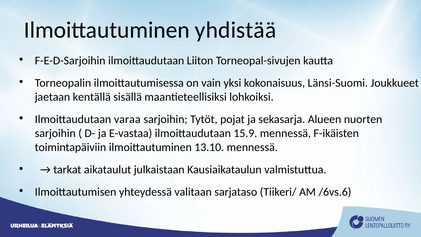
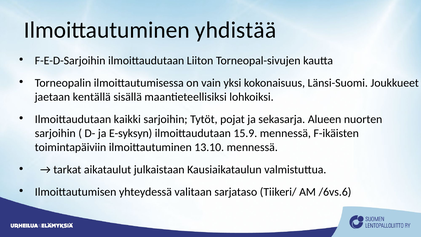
varaa: varaa -> kaikki (127, 119)
E-vastaa: E-vastaa -> E-syksyn (131, 133)
